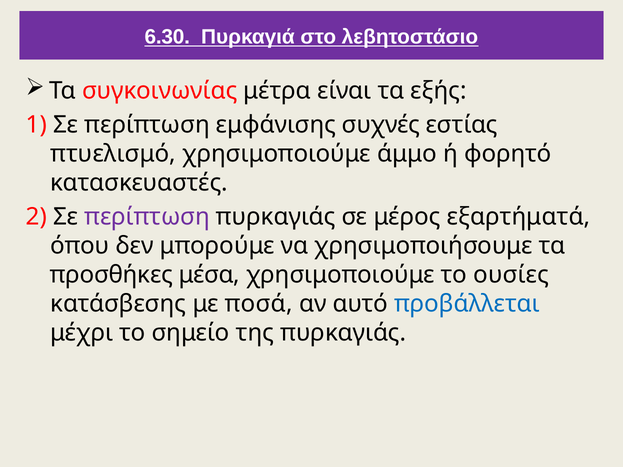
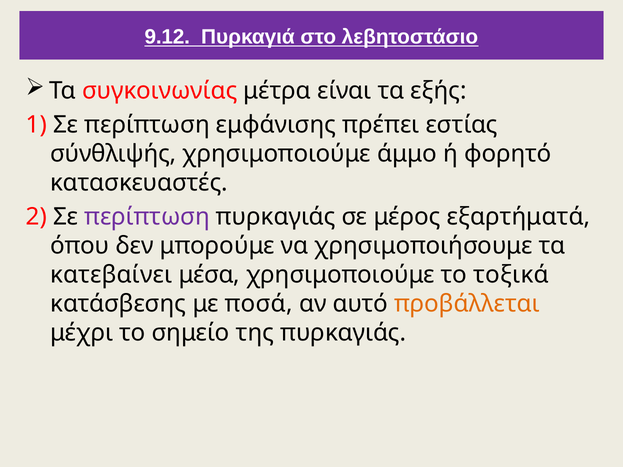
6.30: 6.30 -> 9.12 (167, 37)
συχνές: συχνές -> πρέπει (381, 125)
πτυελισμό: πτυελισμό -> σύνθλιψής (113, 154)
προσθήκες: προσθήκες -> κατεβαίνει (111, 275)
ουσίες: ουσίες -> τοξικά (511, 275)
προβάλλεται colour: blue -> orange (467, 304)
